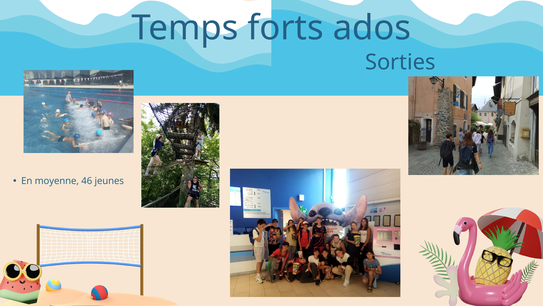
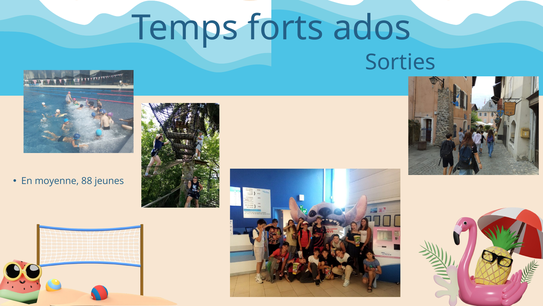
46: 46 -> 88 (87, 181)
